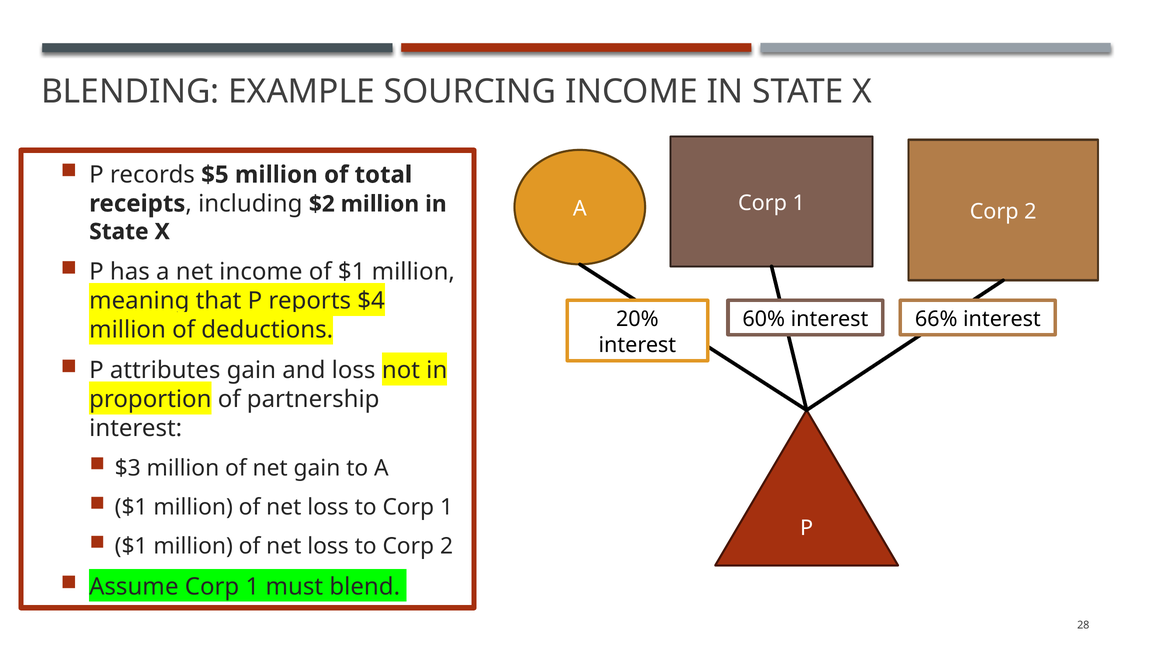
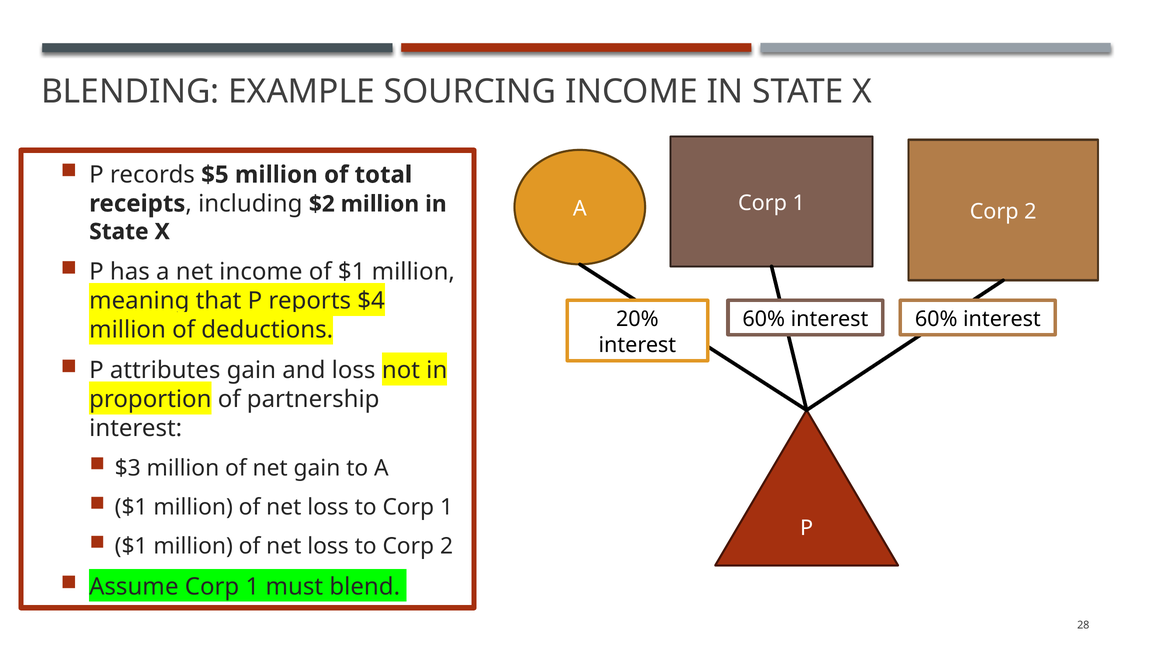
66%: 66% -> 60% (936, 319)
